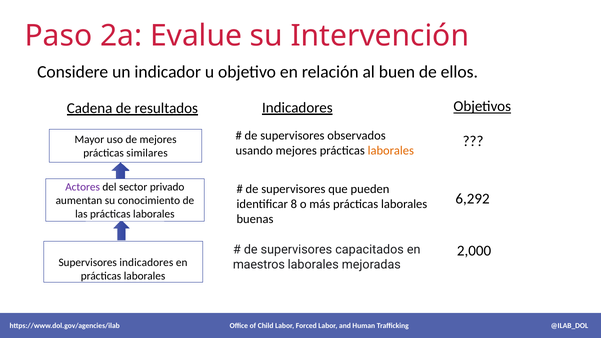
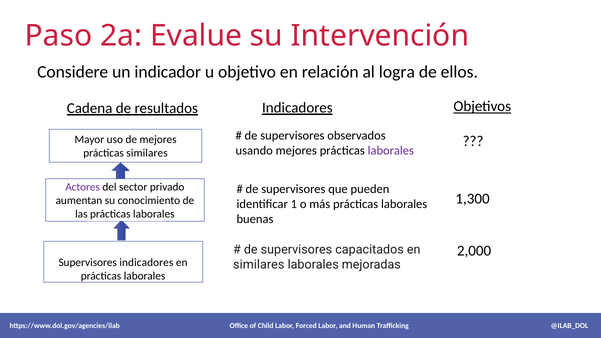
buen: buen -> logra (397, 72)
laborales colour: orange -> purple (391, 150)
6,292: 6,292 -> 1,300 (473, 199)
8: 8 -> 1 (294, 204)
maestros: maestros -> similares (259, 265)
